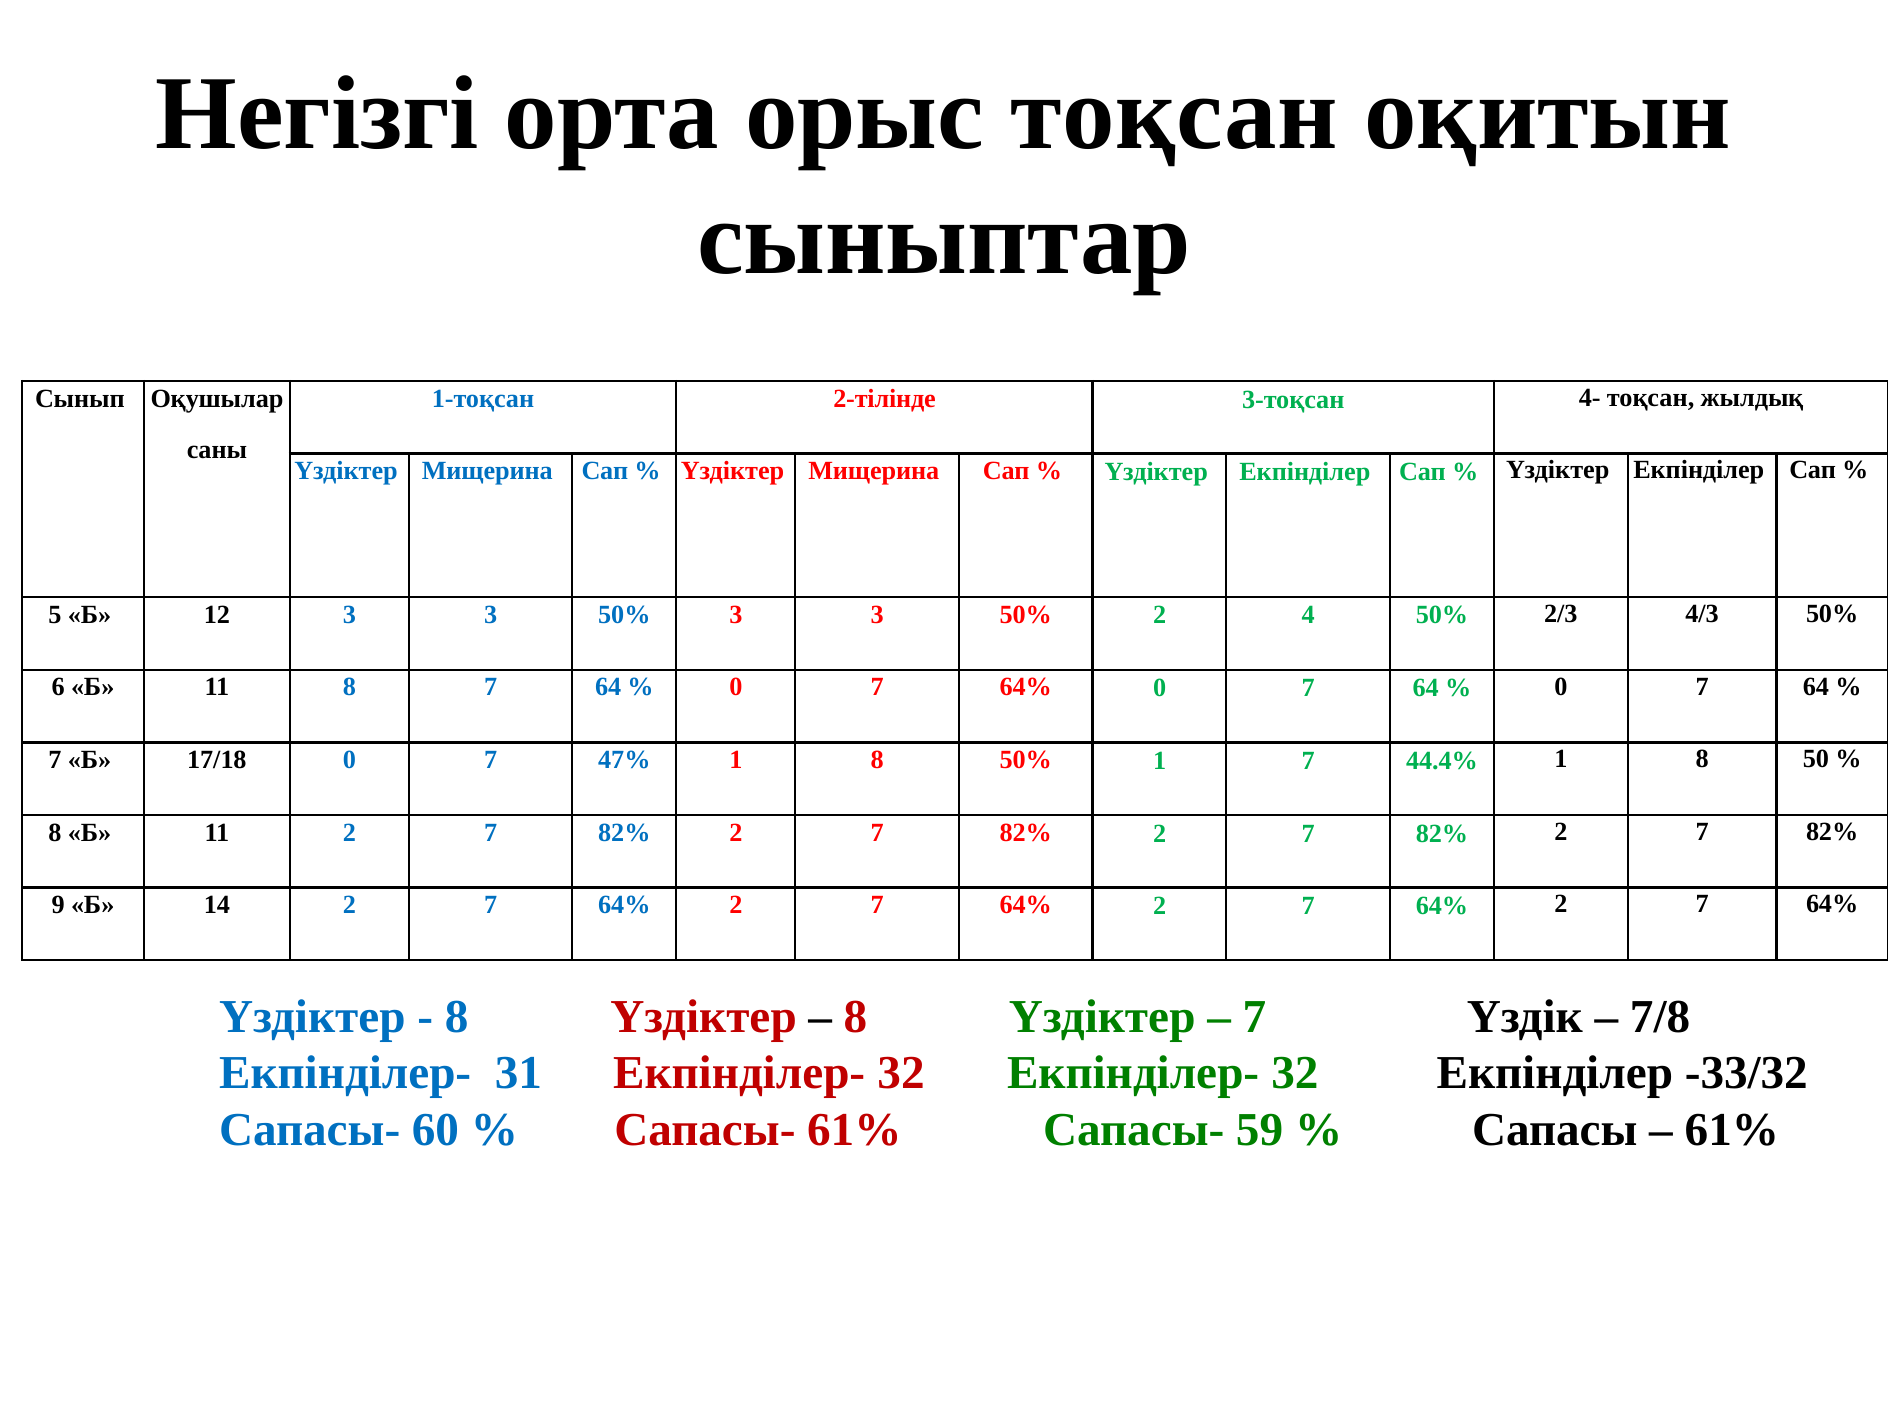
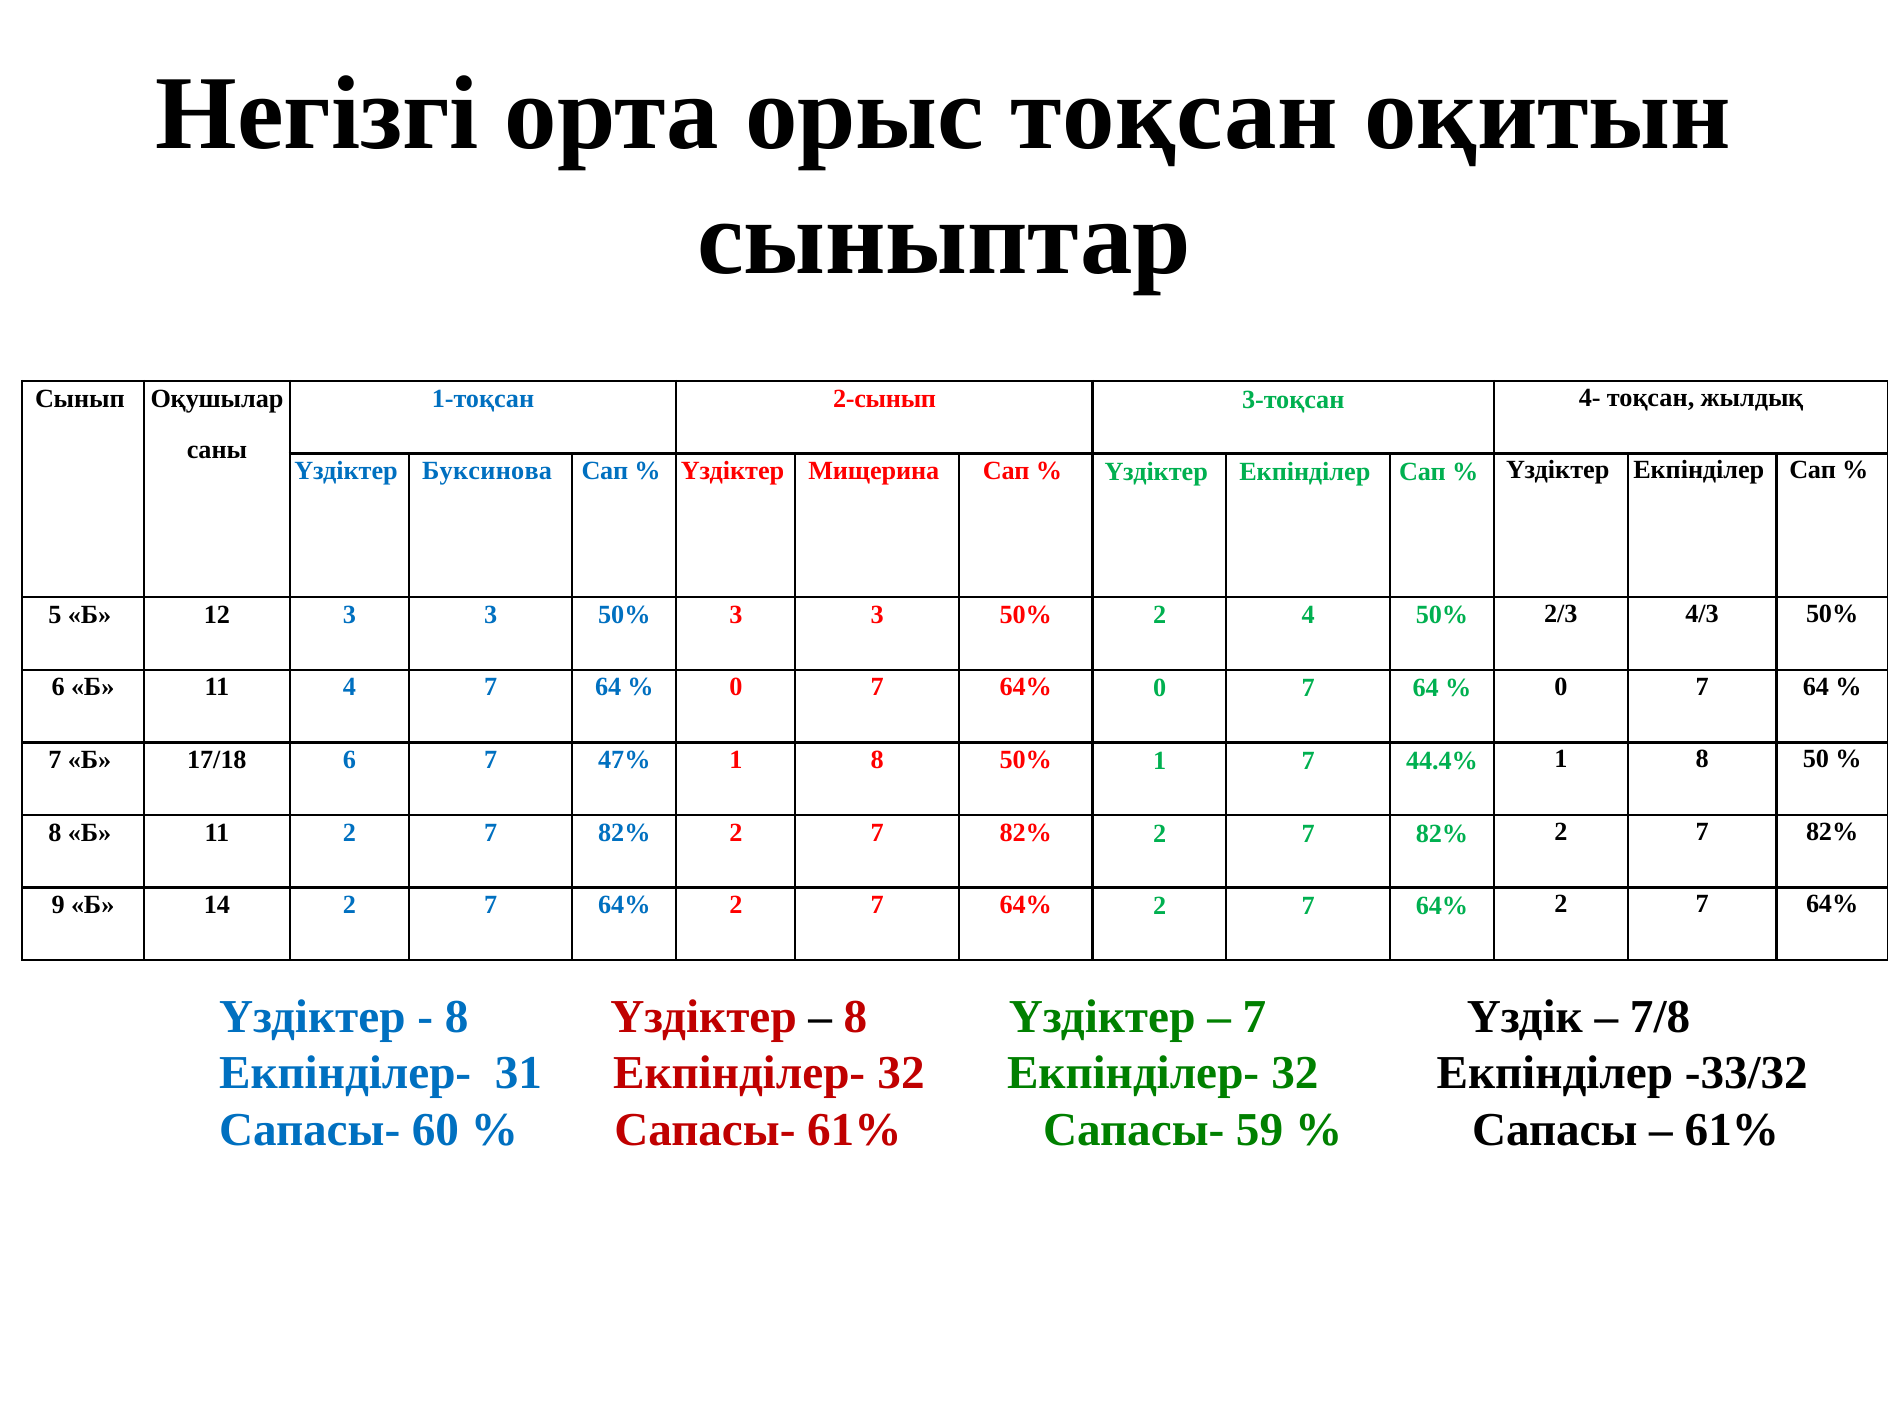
2-тілінде: 2-тілінде -> 2-сынып (885, 398)
Мищерина: Мищерина -> Буксинова (487, 471)
11 8: 8 -> 4 (349, 687)
17/18 0: 0 -> 6 (349, 760)
